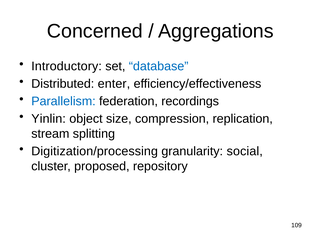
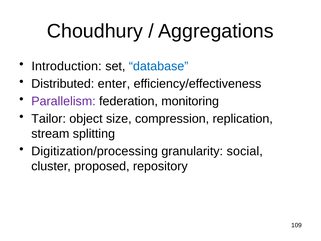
Concerned: Concerned -> Choudhury (95, 31)
Introductory: Introductory -> Introduction (67, 66)
Parallelism colour: blue -> purple (63, 101)
recordings: recordings -> monitoring (190, 101)
Yinlin: Yinlin -> Tailor (49, 119)
